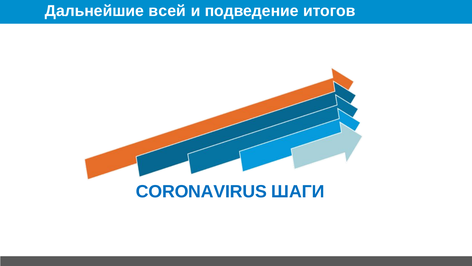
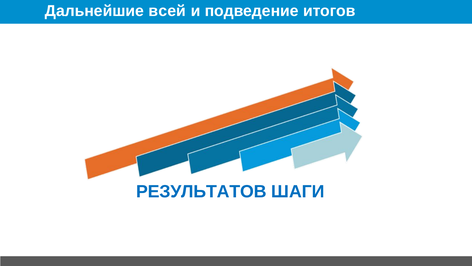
CORONAVIRUS: CORONAVIRUS -> РЕЗУЛЬТАТОВ (201, 191)
